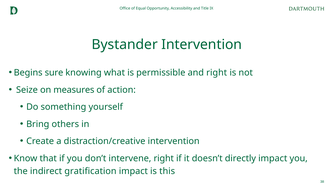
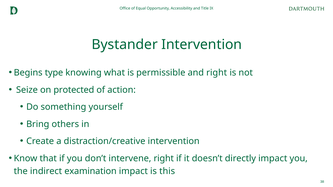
sure: sure -> type (54, 73)
measures: measures -> protected (74, 90)
gratification: gratification -> examination (91, 172)
